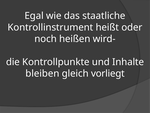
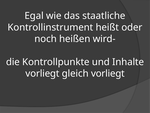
bleiben: bleiben -> vorliegt (42, 73)
